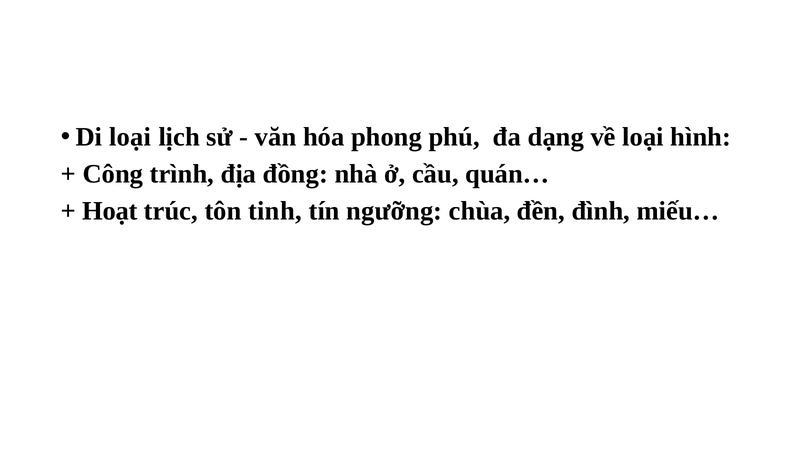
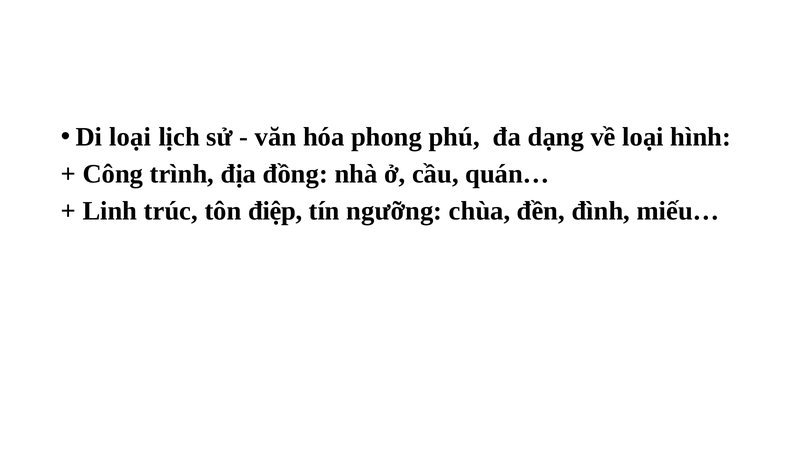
Hoạt: Hoạt -> Linh (110, 211)
tinh: tinh -> điệp (275, 211)
